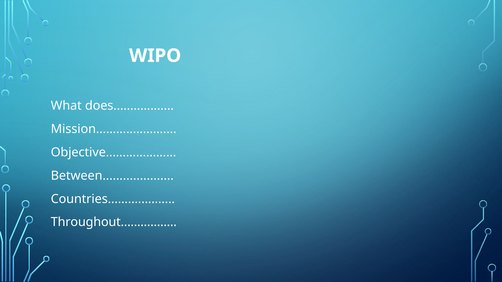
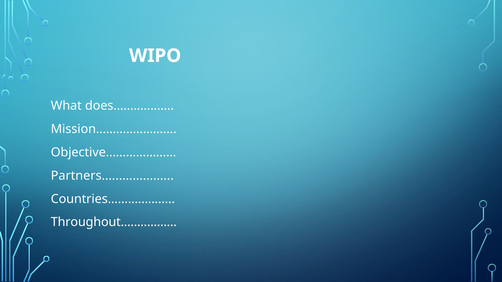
Between: Between -> Partners (112, 176)
